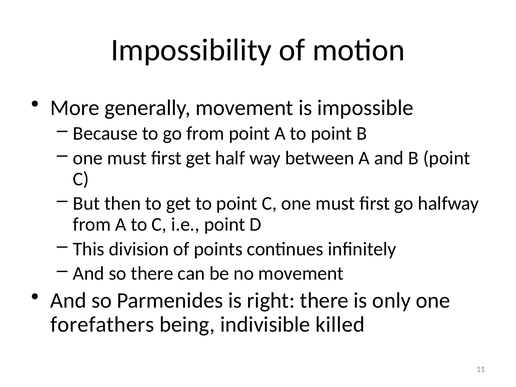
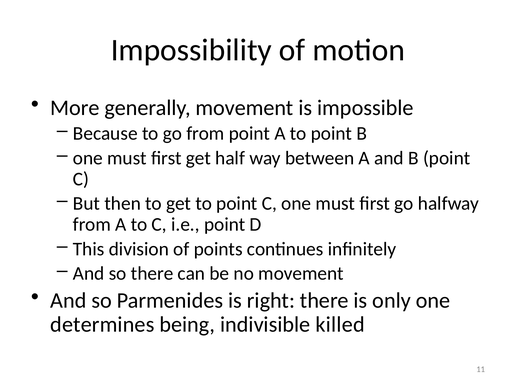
forefathers: forefathers -> determines (102, 324)
